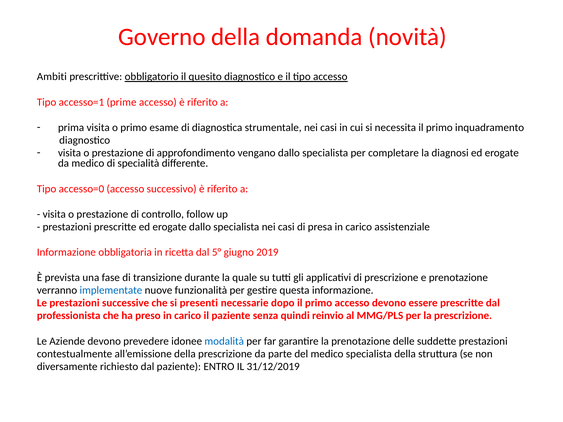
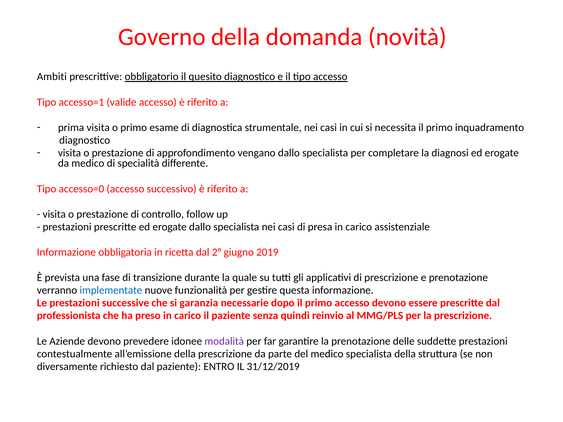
prime: prime -> valide (122, 102)
5°: 5° -> 2° (217, 252)
presenti: presenti -> garanzia (199, 303)
modalità colour: blue -> purple (224, 341)
